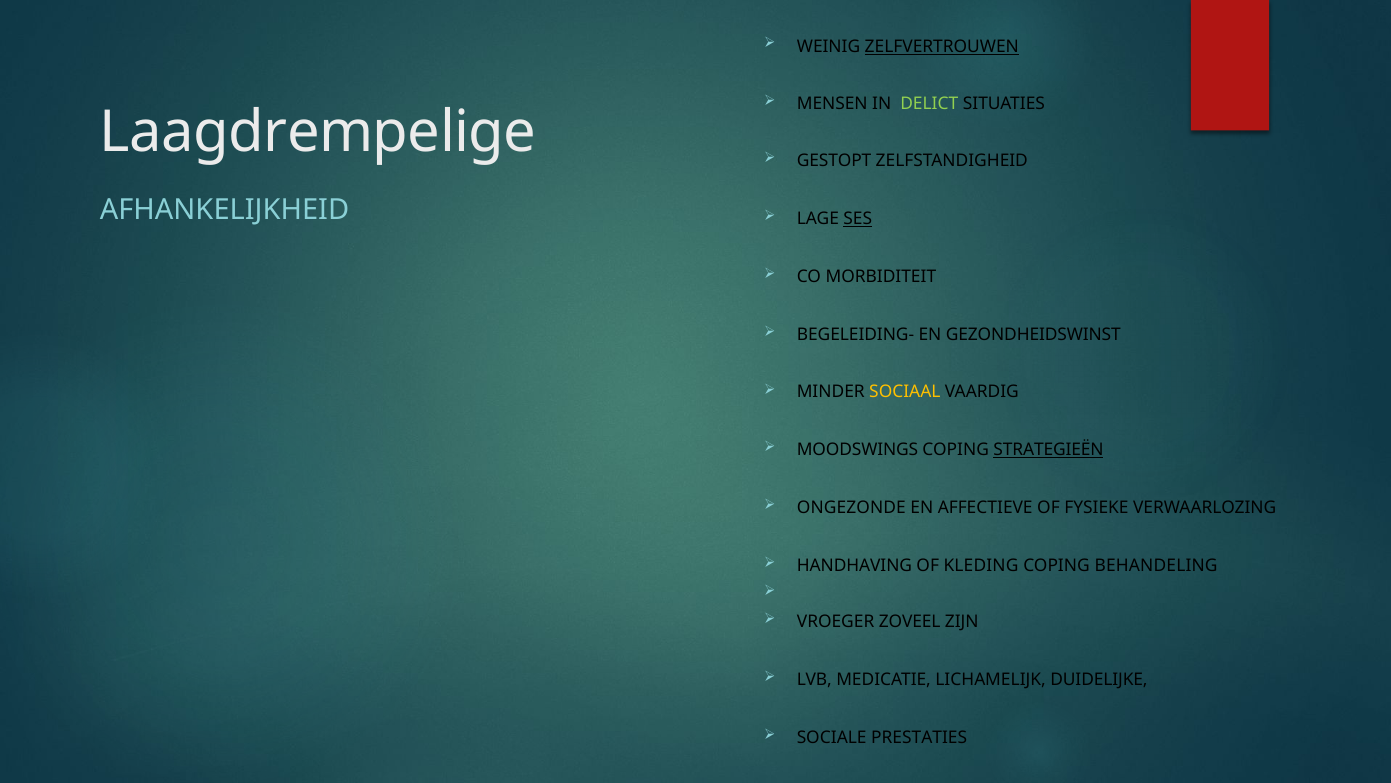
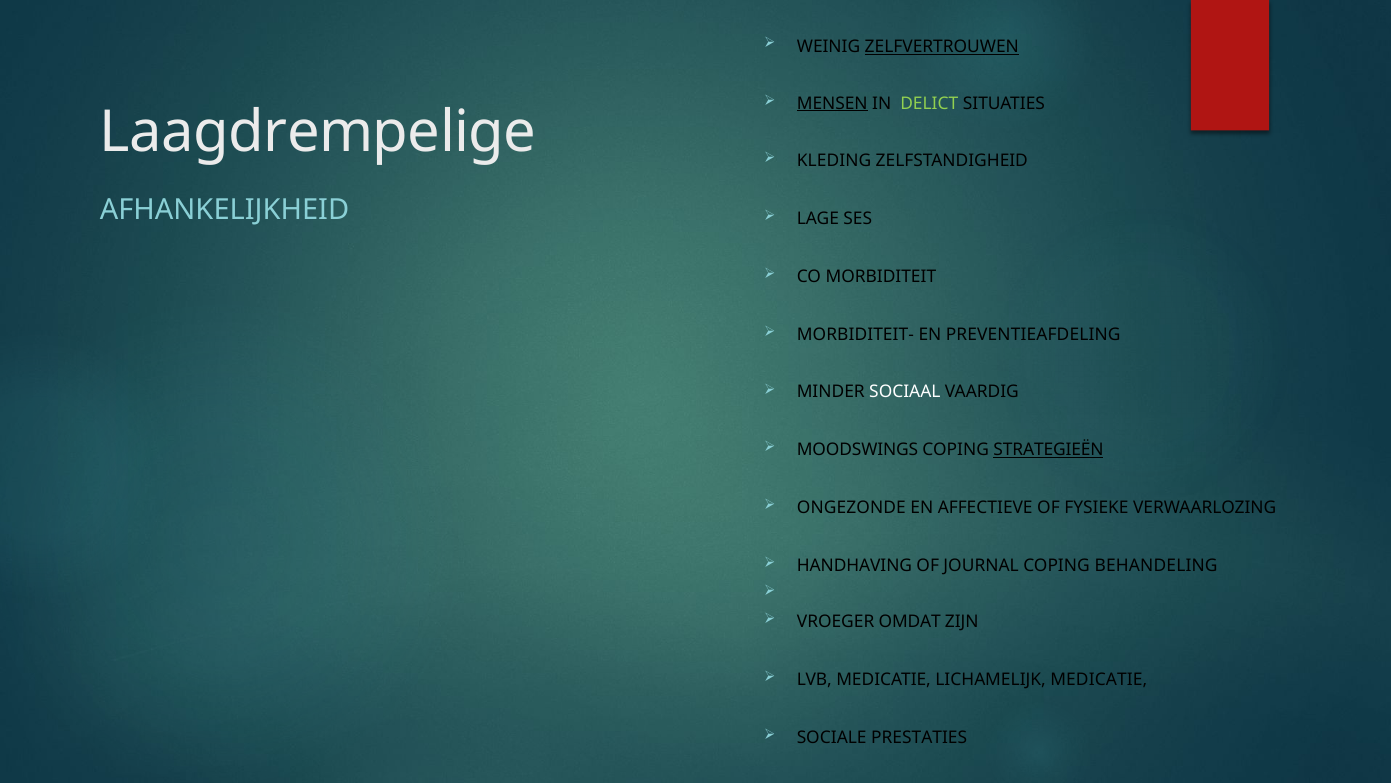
MENSEN underline: none -> present (832, 103)
GESTOPT: GESTOPT -> KLEDING (834, 161)
SES underline: present -> none (858, 219)
BEGELEIDING-: BEGELEIDING- -> MORBIDITEIT- (855, 334)
GEZONDHEIDSWINST: GEZONDHEIDSWINST -> PREVENTIEAFDELING (1033, 334)
SOCIAAL colour: yellow -> white (905, 392)
KLEDING: KLEDING -> JOURNAL (981, 565)
ZOVEEL: ZOVEEL -> OMDAT (910, 621)
LICHAMELIJK DUIDELIJKE: DUIDELIJKE -> MEDICATIE (1099, 679)
